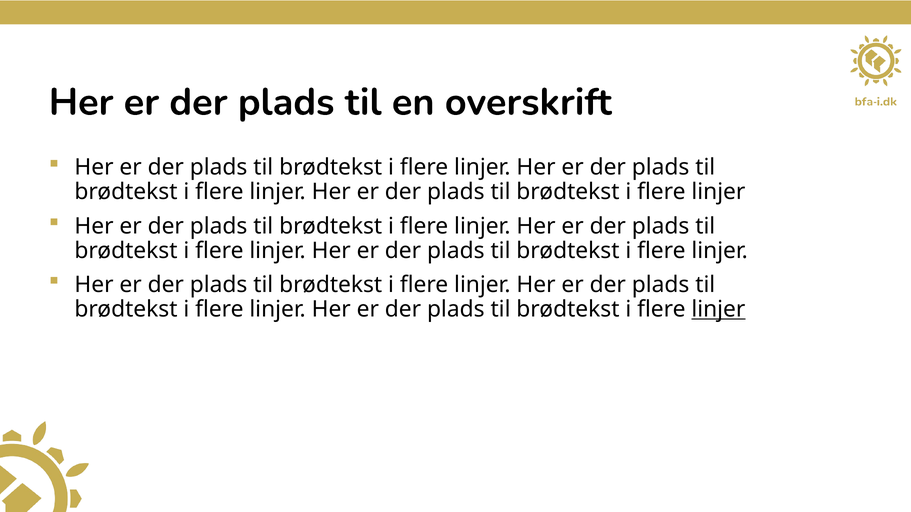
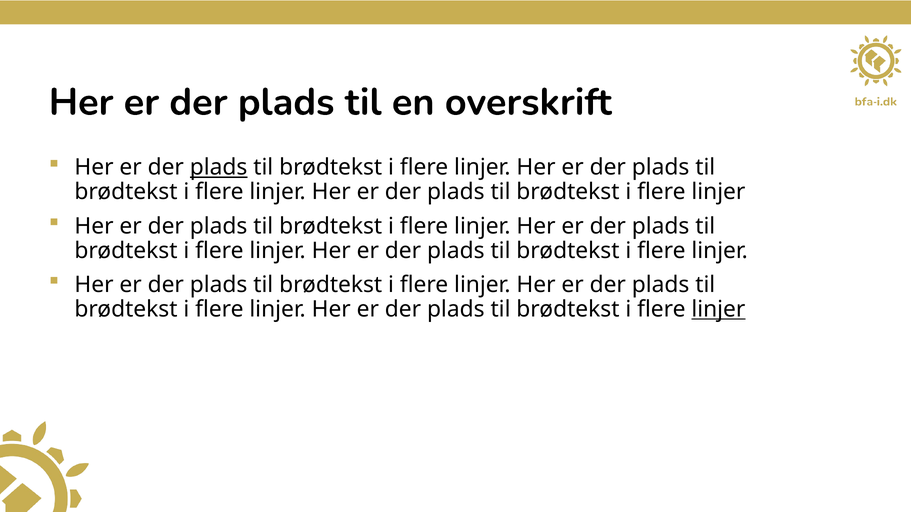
plads underline: none -> present (219, 168)
